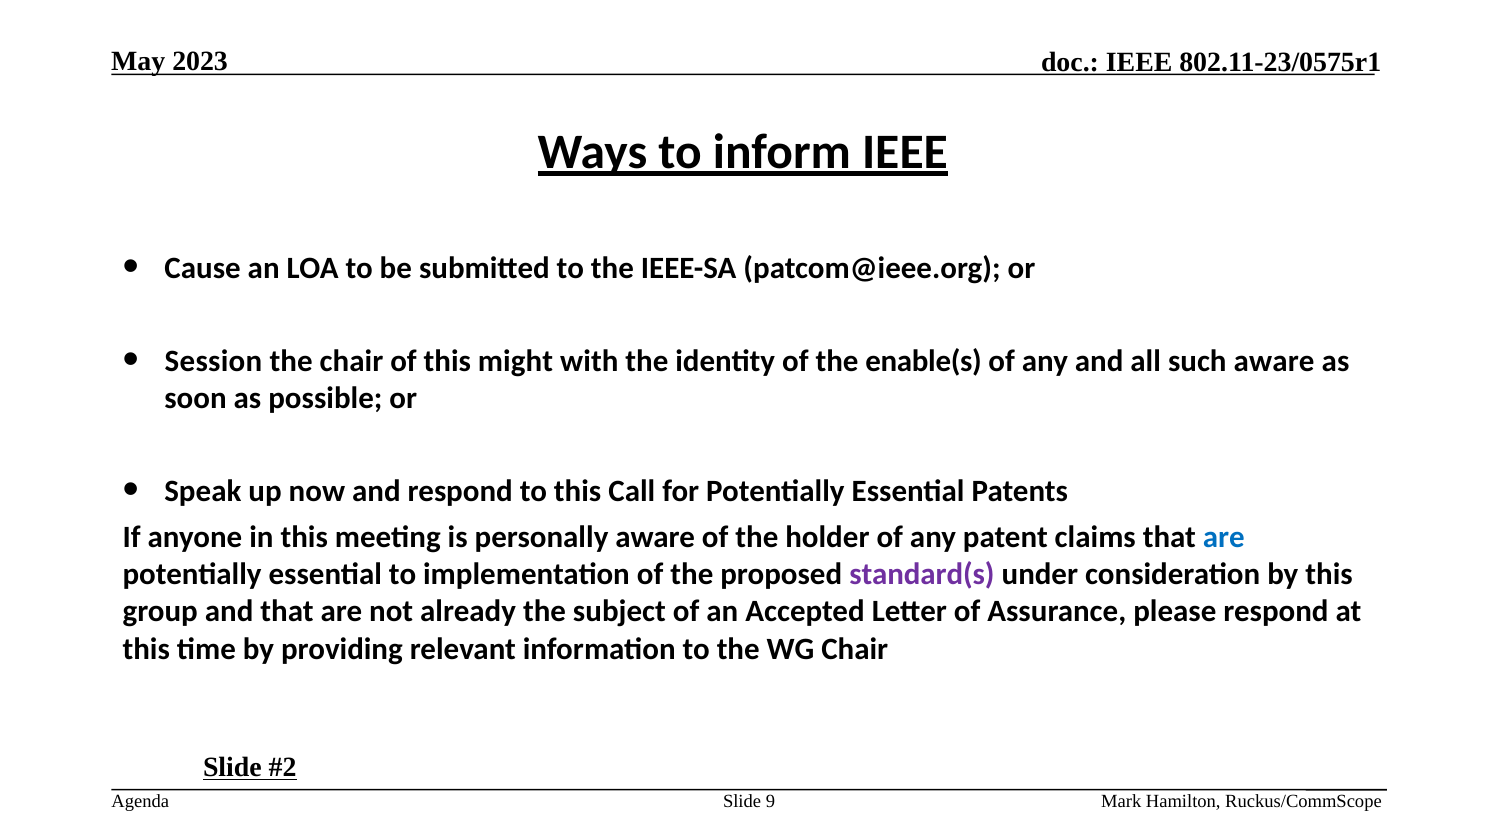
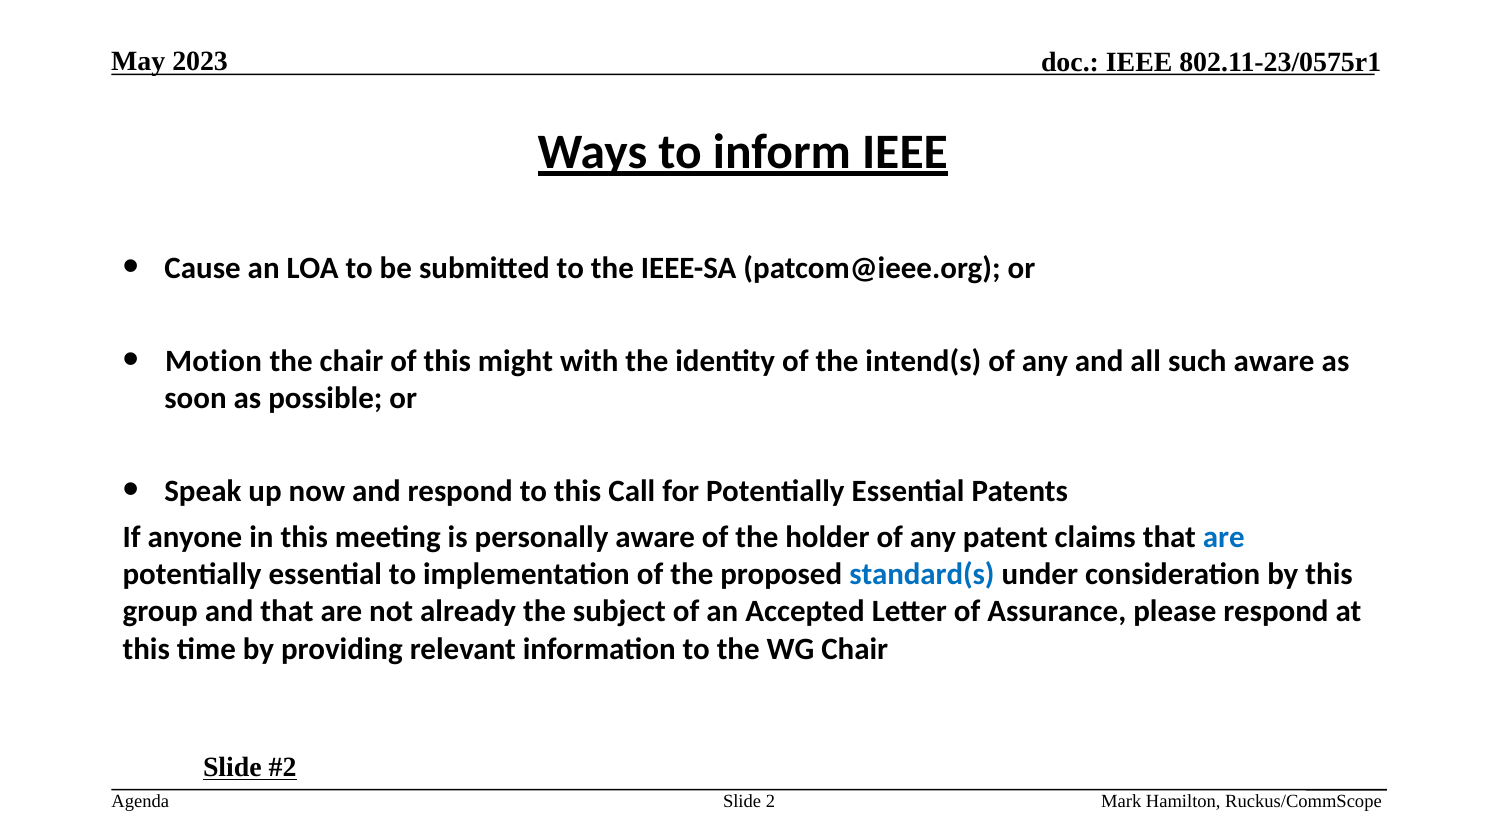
Session: Session -> Motion (213, 361)
enable(s: enable(s -> intend(s (923, 361)
standard(s colour: purple -> blue (922, 574)
9: 9 -> 2 (770, 802)
